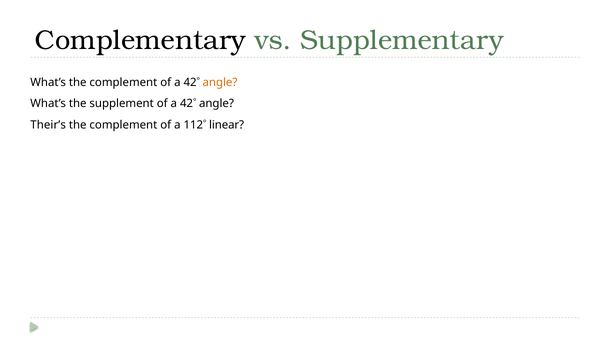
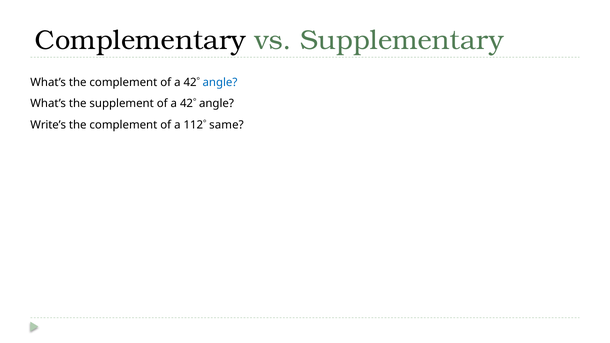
angle colour: orange -> blue (220, 82)
Their’s: Their’s -> Write’s (48, 125)
linear: linear -> same (226, 125)
